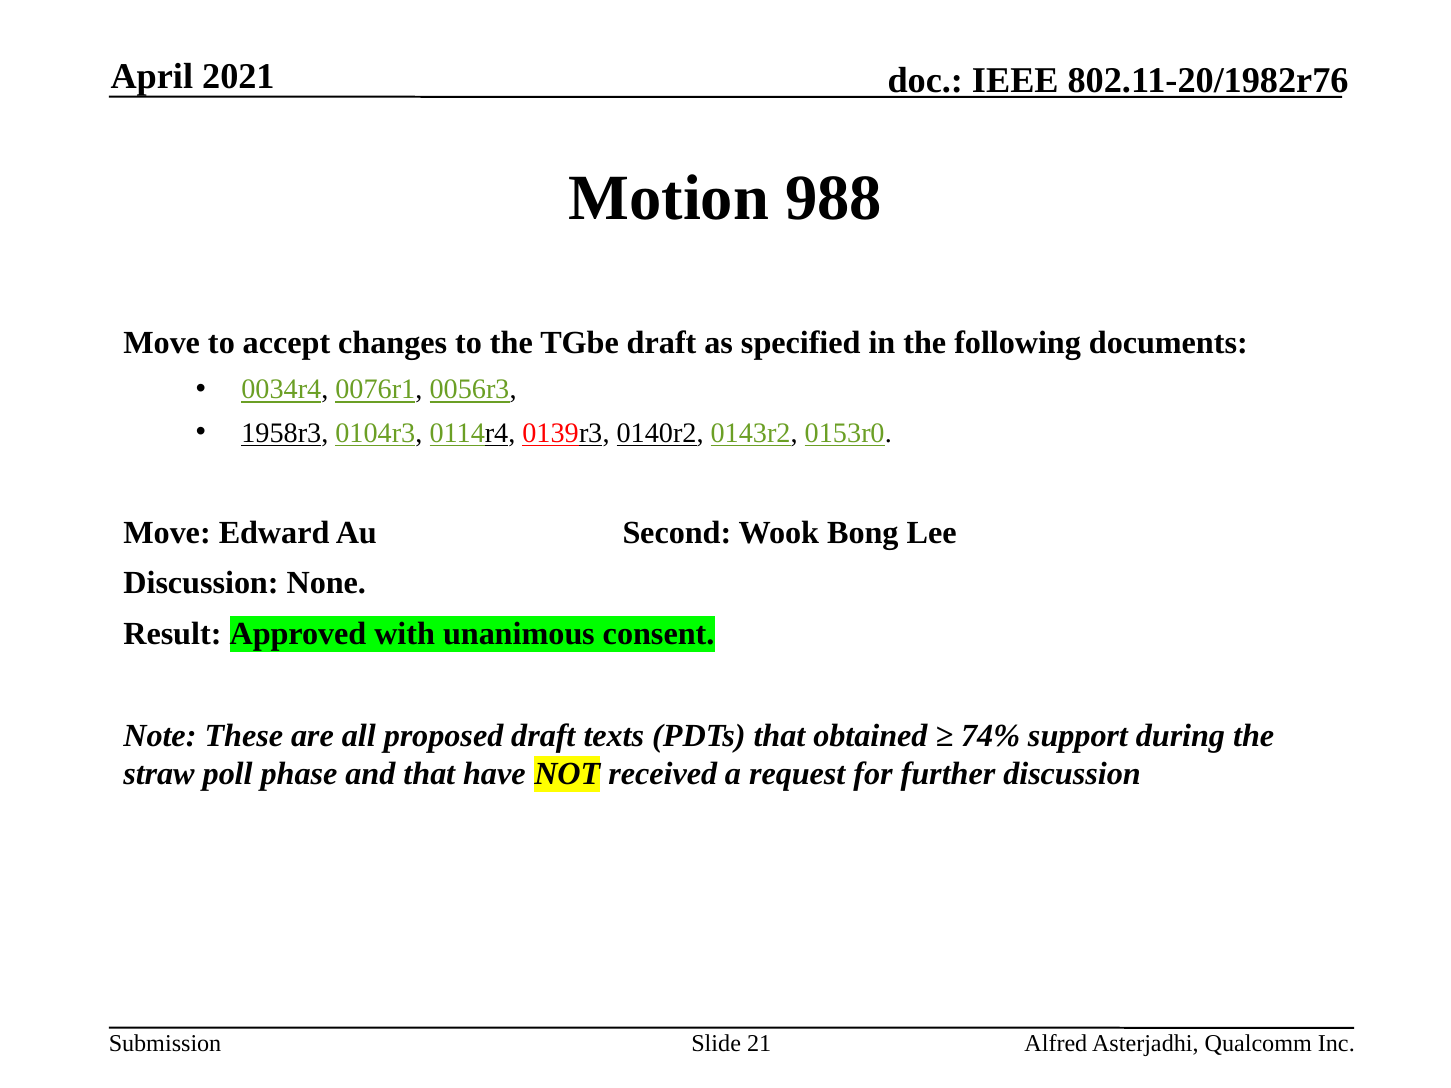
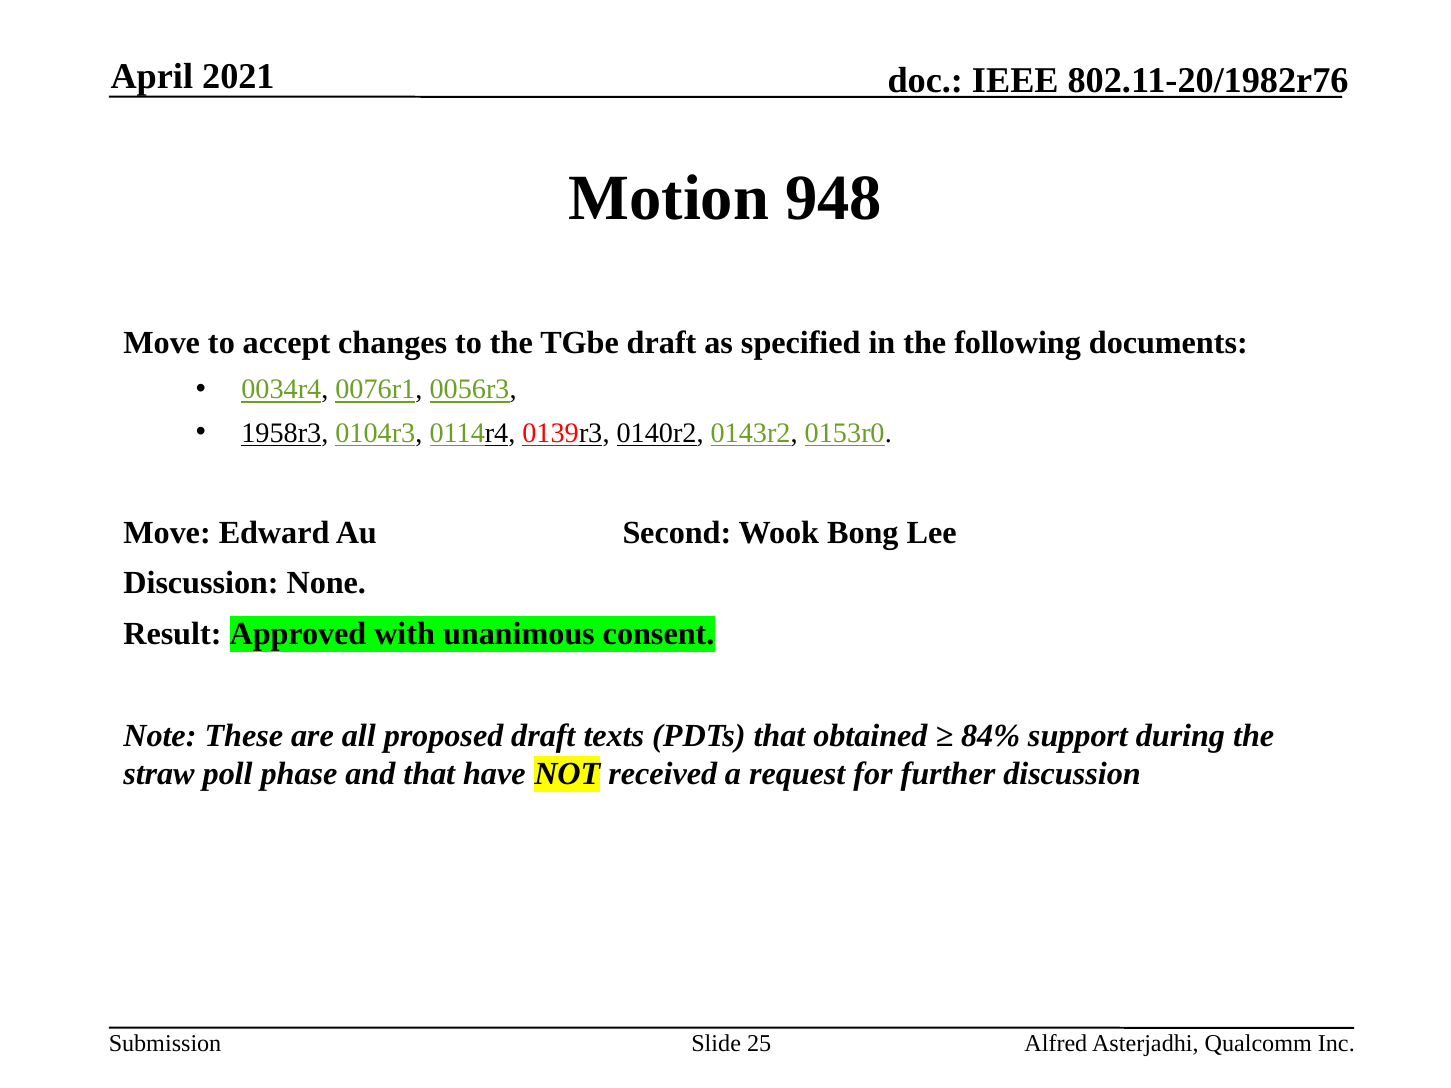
988: 988 -> 948 (834, 198)
74%: 74% -> 84% (991, 736)
21: 21 -> 25 (759, 1044)
